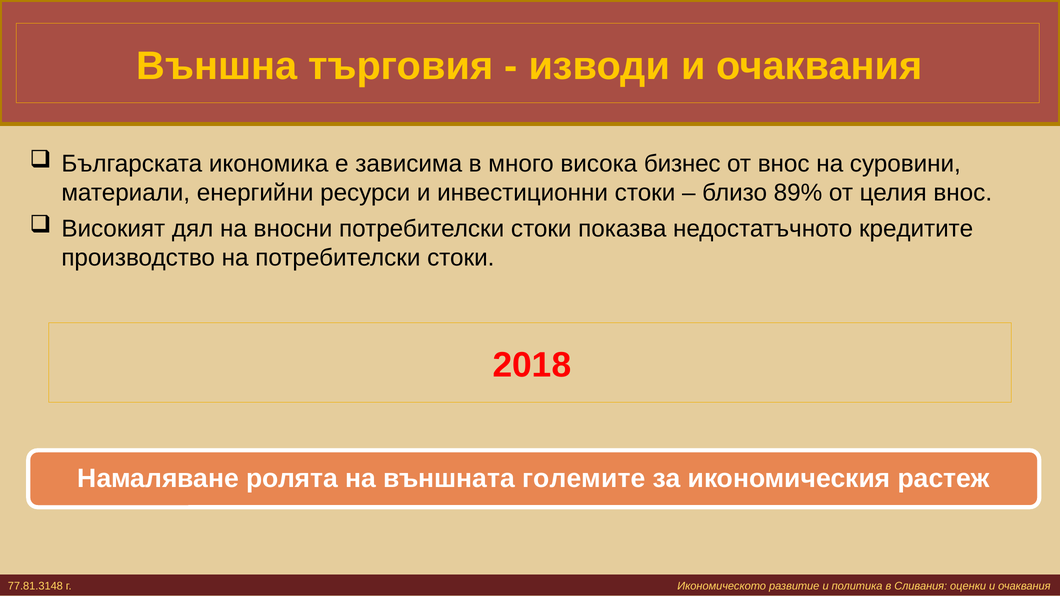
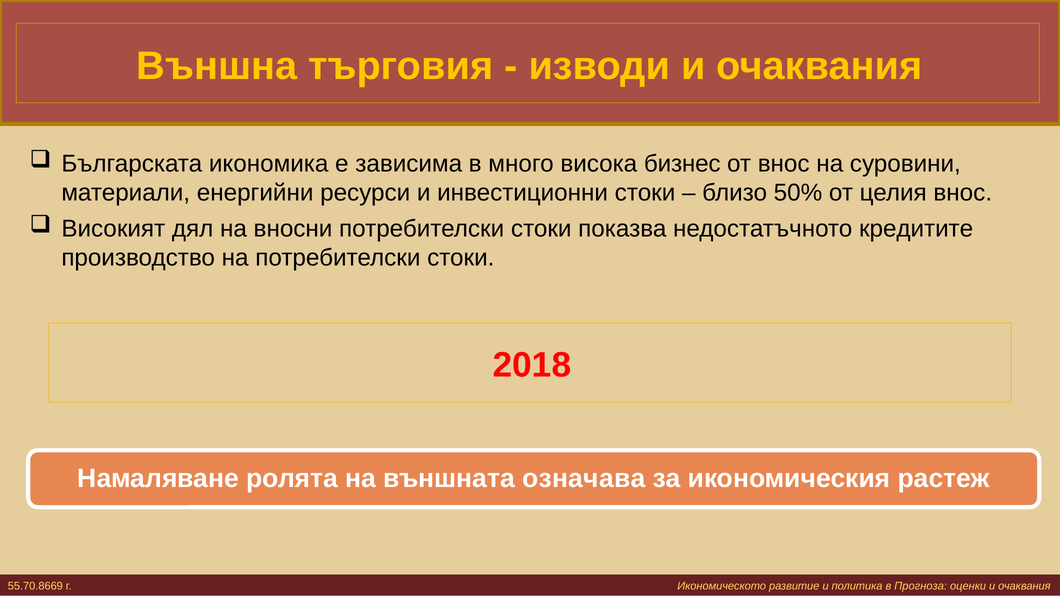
89%: 89% -> 50% (798, 193)
големите: големите -> означава (584, 479)
77.81.3148: 77.81.3148 -> 55.70.8669 (35, 586)
Сливания: Сливания -> Прогноза (921, 586)
